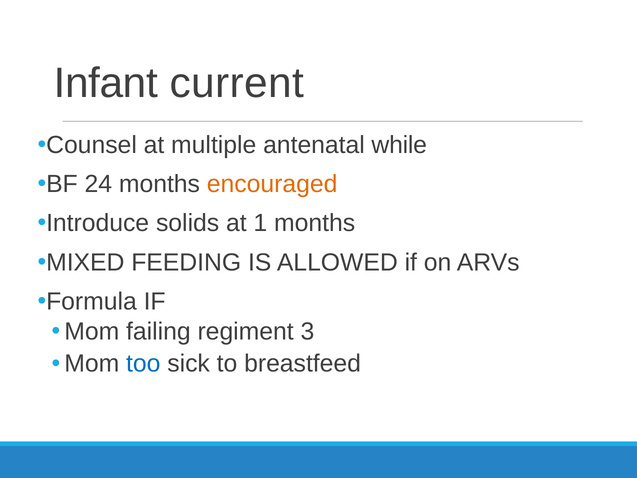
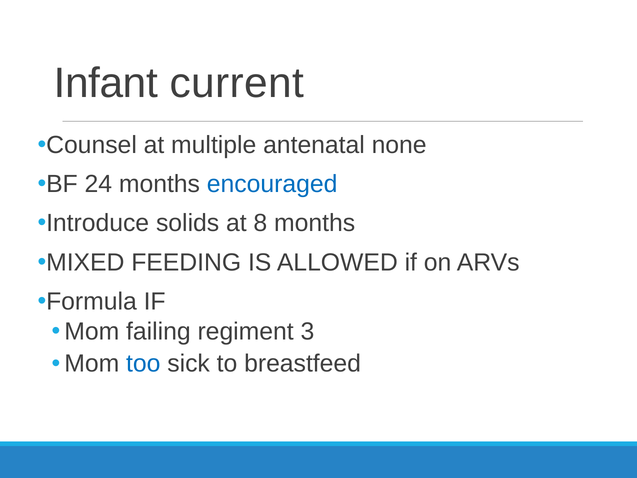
while: while -> none (399, 145)
encouraged colour: orange -> blue (272, 184)
1: 1 -> 8 (260, 223)
